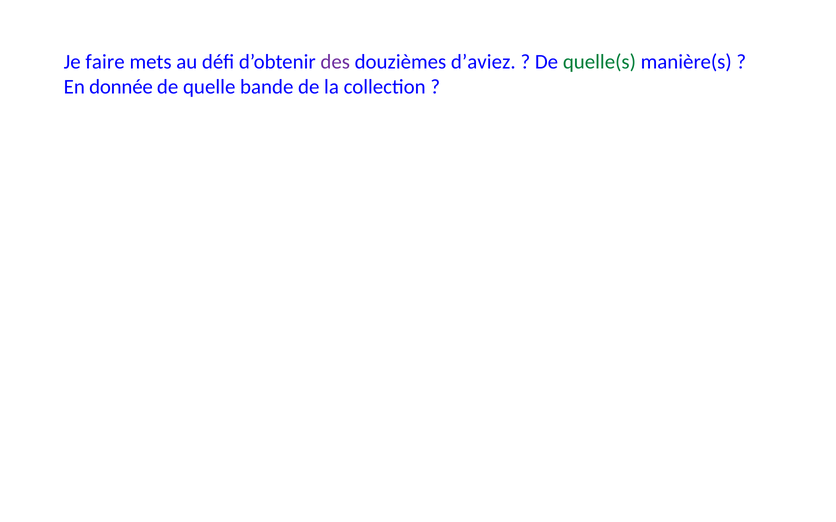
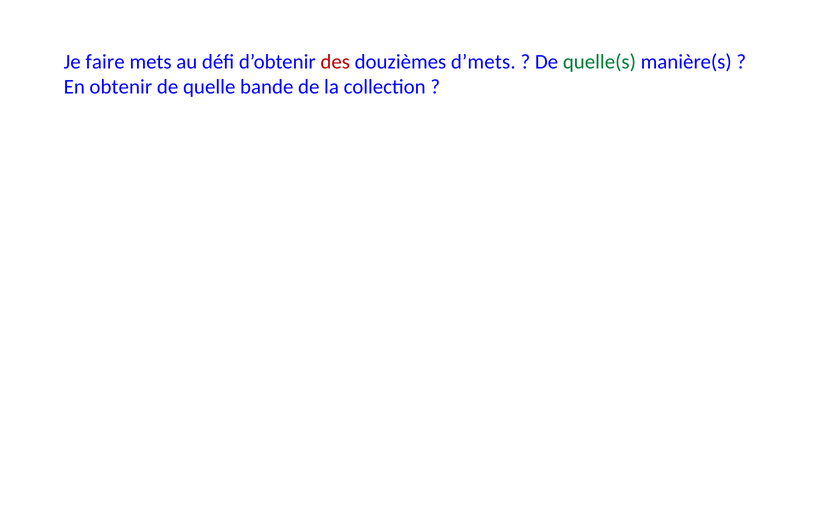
des colour: purple -> red (335, 62)
d’aviez: d’aviez -> d’mets (483, 62)
donnée: donnée -> obtenir (121, 87)
